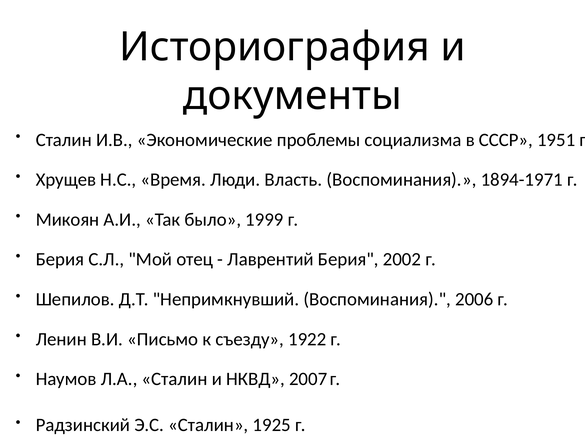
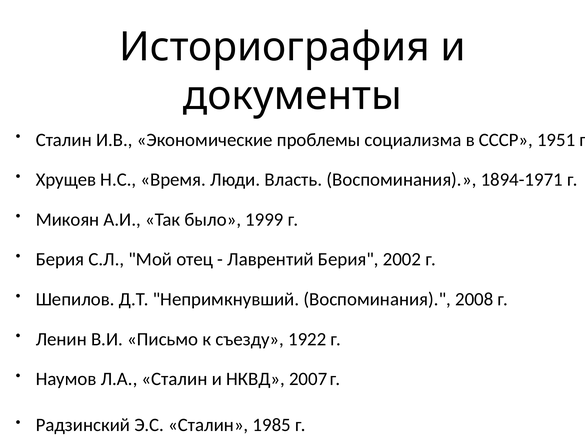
2006: 2006 -> 2008 (474, 299)
1925: 1925 -> 1985 (272, 425)
